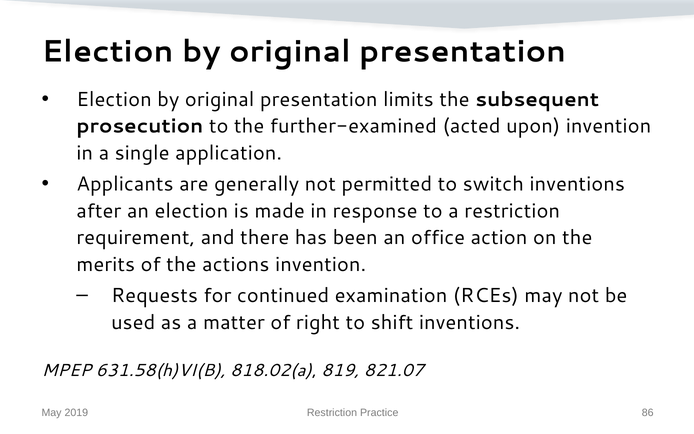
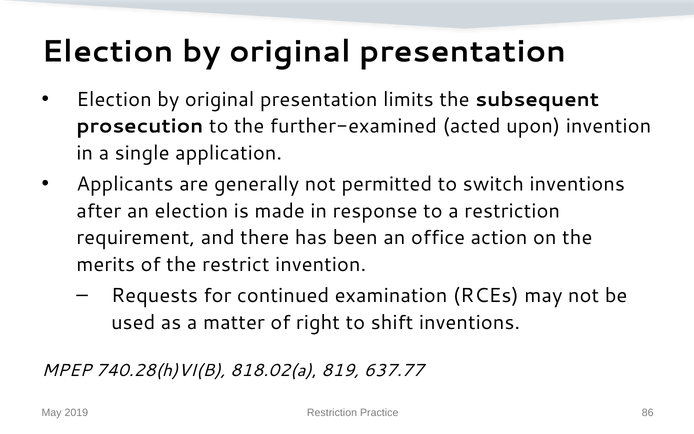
actions: actions -> restrict (236, 264)
631.58(h)VI(B: 631.58(h)VI(B -> 740.28(h)VI(B (161, 370)
821.07: 821.07 -> 637.77 (394, 370)
